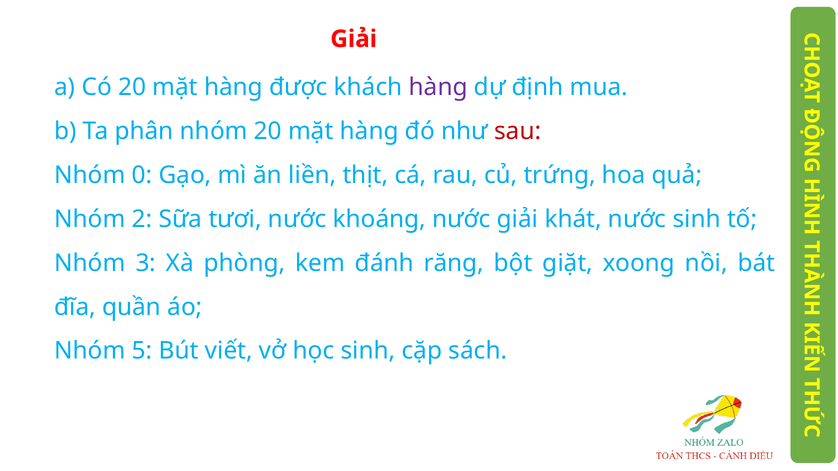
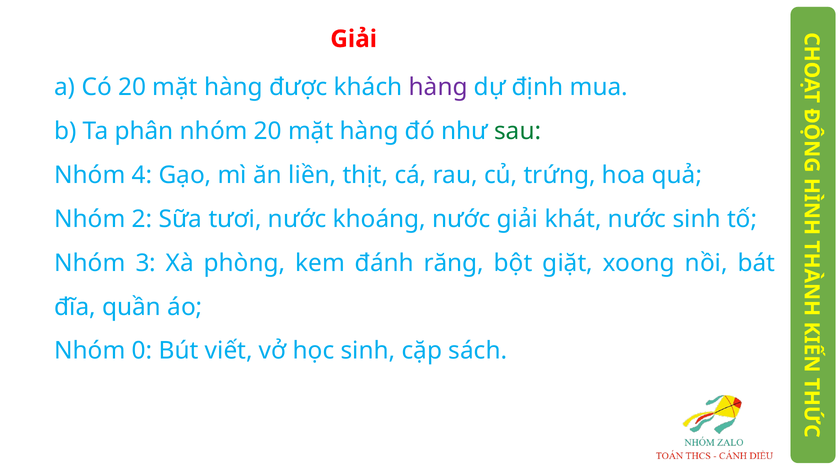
sau colour: red -> green (518, 131)
0: 0 -> 4 (142, 175)
5: 5 -> 0 (142, 351)
